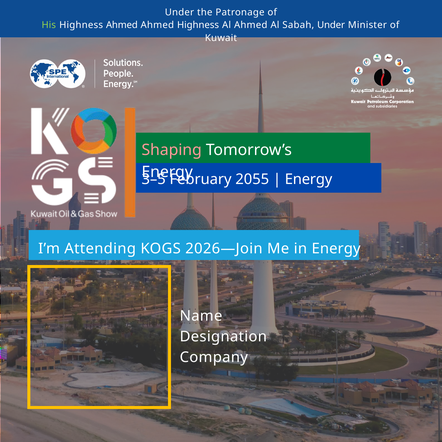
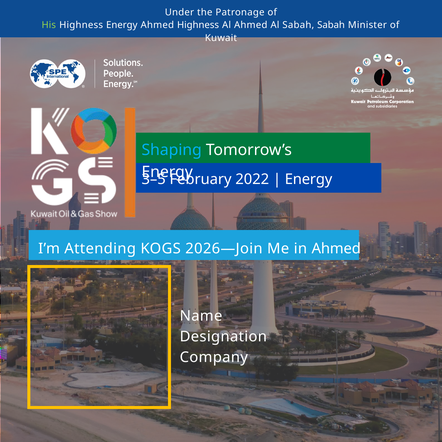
Highness Ahmed: Ahmed -> Energy (122, 25)
Sabah Under: Under -> Sabah (331, 25)
Shaping colour: pink -> light blue (172, 150)
2055: 2055 -> 2022 (252, 179)
in Energy: Energy -> Ahmed (336, 249)
